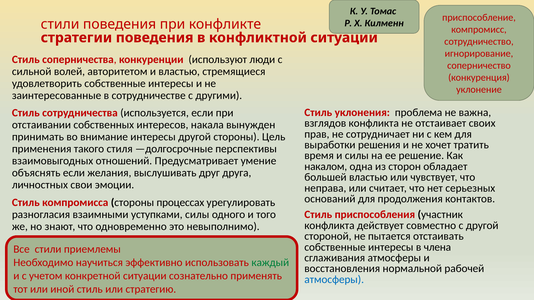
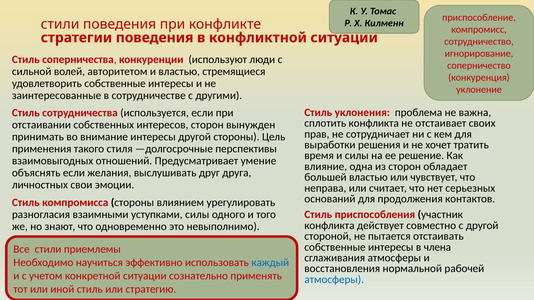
взглядов: взглядов -> сплотить (325, 123)
интересов накала: накала -> сторон (207, 125)
накалом: накалом -> влияние (326, 167)
процессах: процессах -> влиянием (180, 203)
каждый colour: green -> blue (270, 263)
